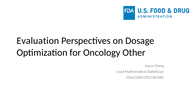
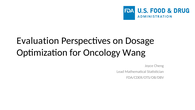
Other: Other -> Wang (134, 52)
